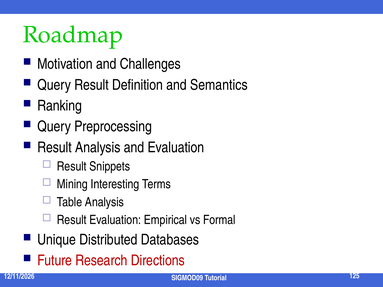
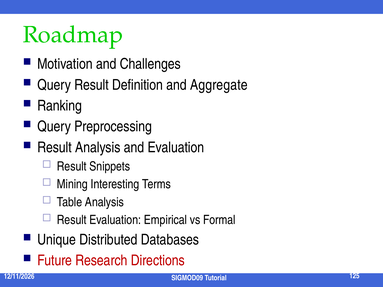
Semantics: Semantics -> Aggregate (219, 85)
